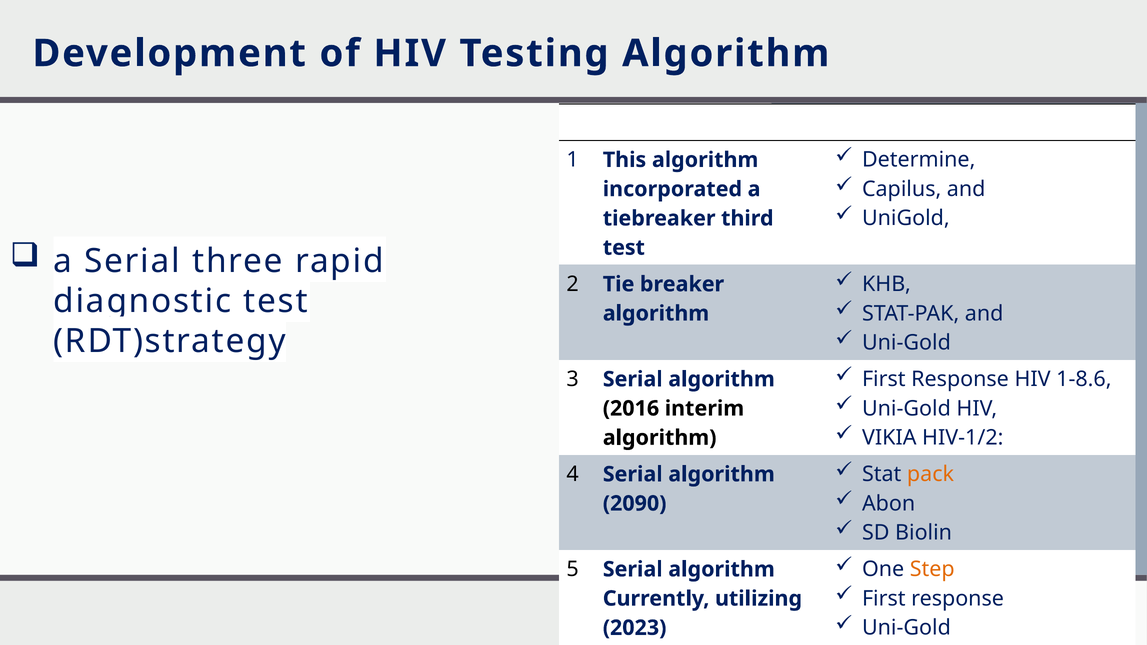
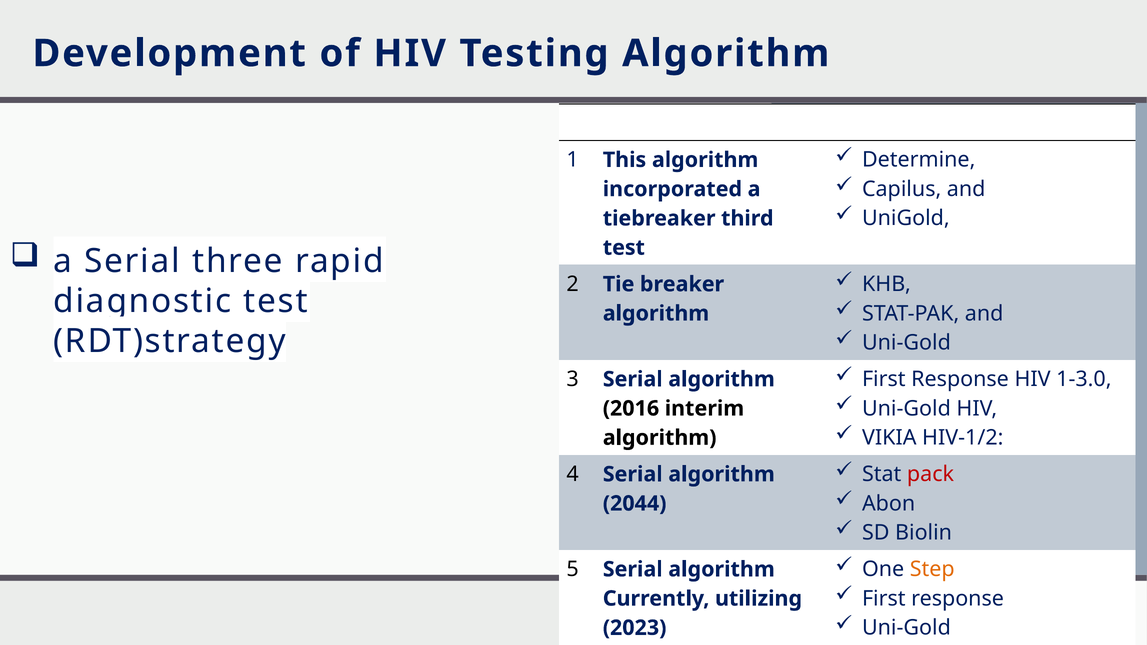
1-8.6: 1-8.6 -> 1-3.0 (1084, 379)
pack colour: orange -> red (931, 474)
2090: 2090 -> 2044 (635, 504)
